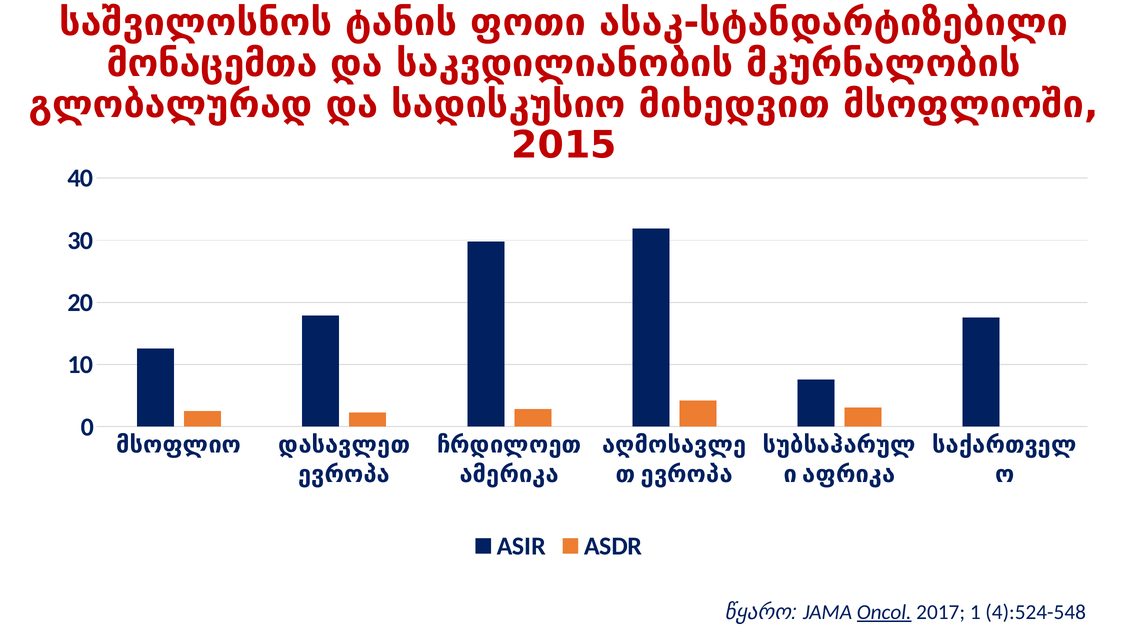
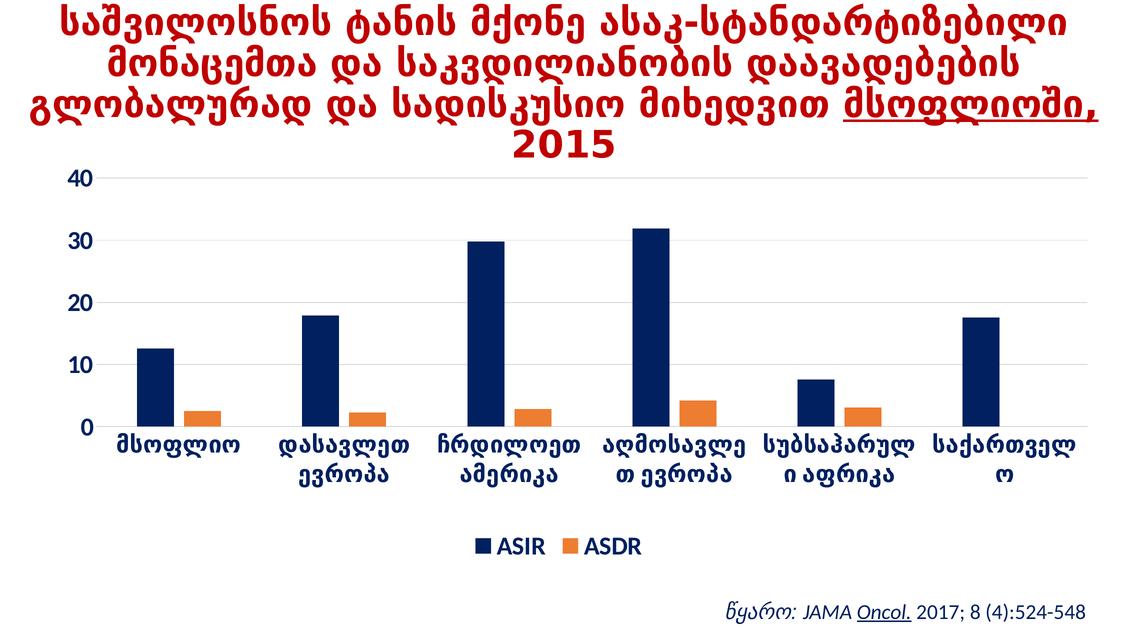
ფოთი: ფოთი -> მქონე (528, 23)
მკურნალობის: მკურნალობის -> დაავადებების (883, 64)
მსოფლიოში underline: none -> present (971, 105)
1: 1 -> 8 (975, 612)
